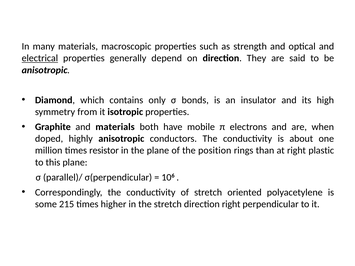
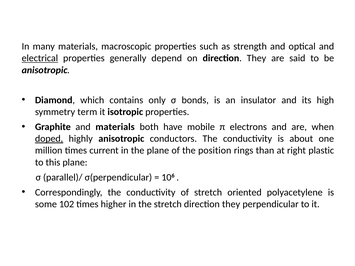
from: from -> term (87, 112)
doped underline: none -> present (49, 139)
resistor: resistor -> current (104, 151)
215: 215 -> 102 (67, 204)
stretch direction right: right -> they (231, 204)
